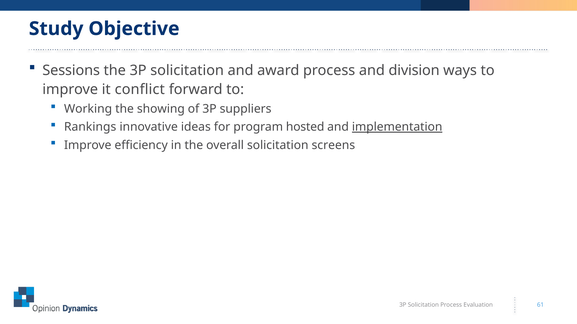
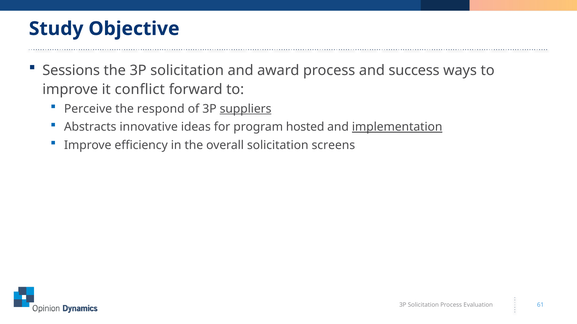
division: division -> success (414, 70)
Working: Working -> Perceive (88, 109)
showing: showing -> respond (161, 109)
suppliers underline: none -> present (246, 109)
Rankings: Rankings -> Abstracts (90, 127)
